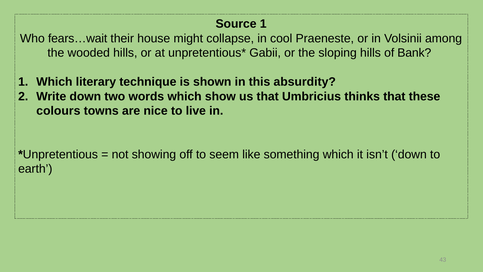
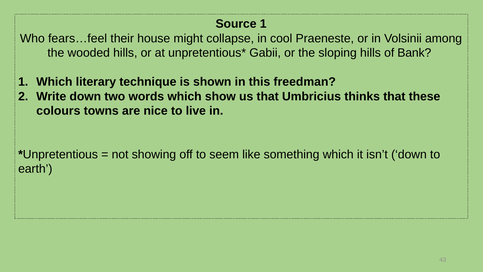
fears…wait: fears…wait -> fears…feel (78, 38)
absurdity: absurdity -> freedman (305, 82)
